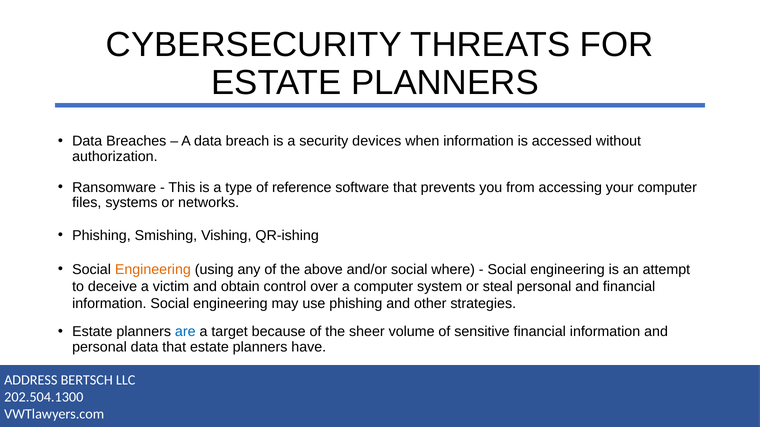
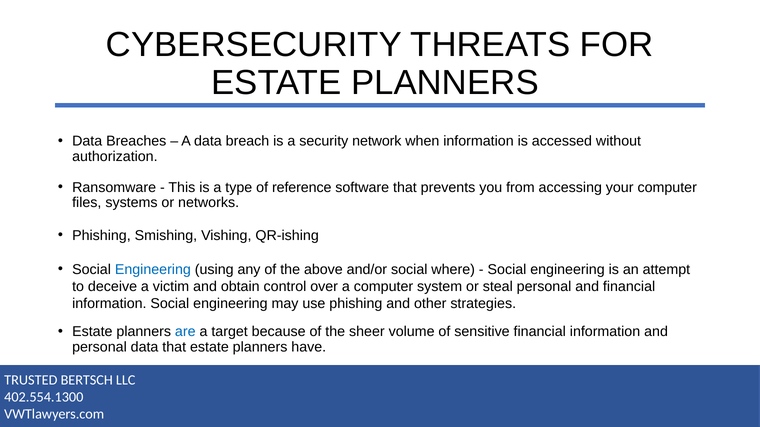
devices: devices -> network (377, 141)
Engineering colour: orange -> blue (153, 270)
ADDRESS: ADDRESS -> TRUSTED (31, 380)
202.504.1300: 202.504.1300 -> 402.554.1300 (44, 398)
